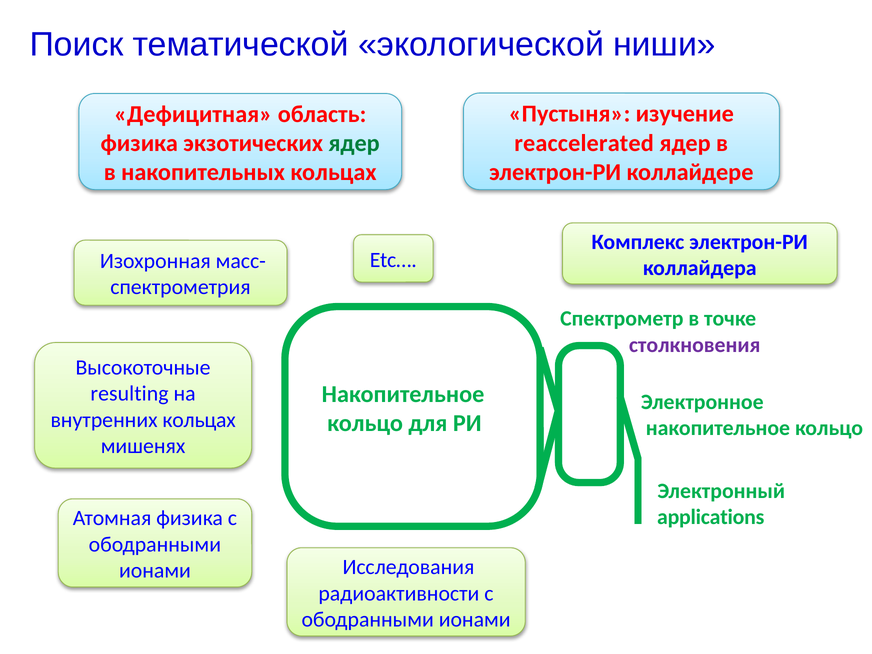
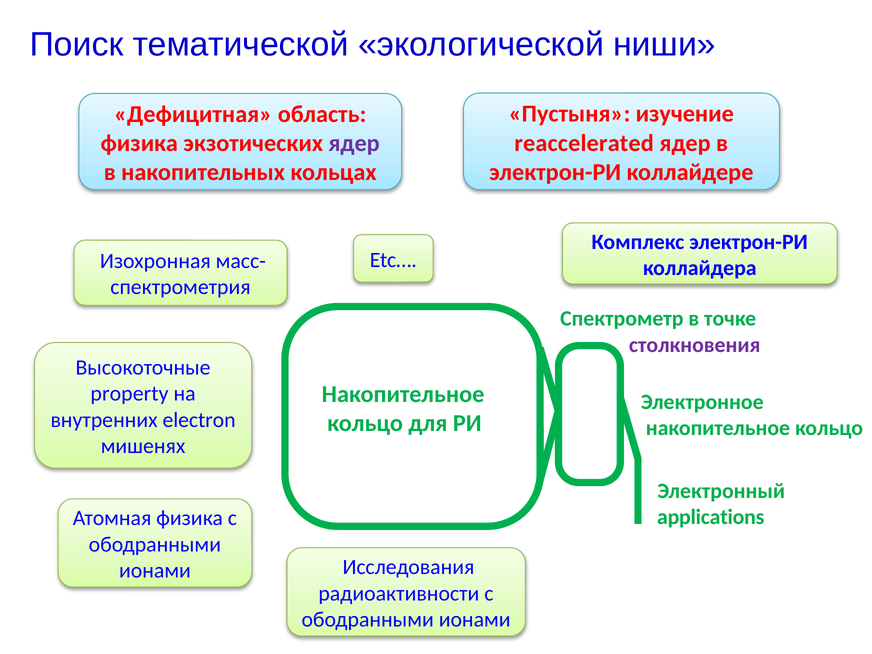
ядер colour: green -> purple (354, 143)
resulting: resulting -> property (130, 394)
внутренних кольцах: кольцах -> electron (199, 420)
